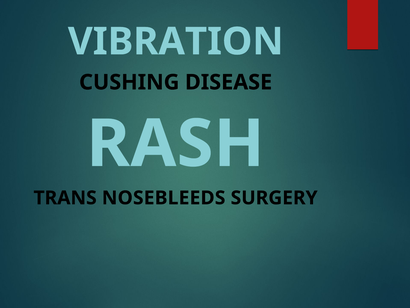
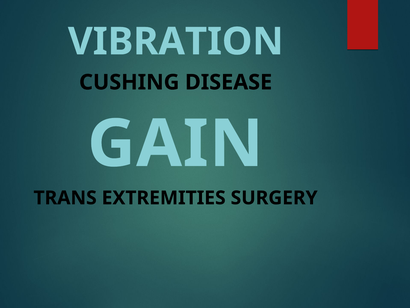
RASH: RASH -> GAIN (175, 144)
NOSEBLEEDS: NOSEBLEEDS -> EXTREMITIES (164, 198)
